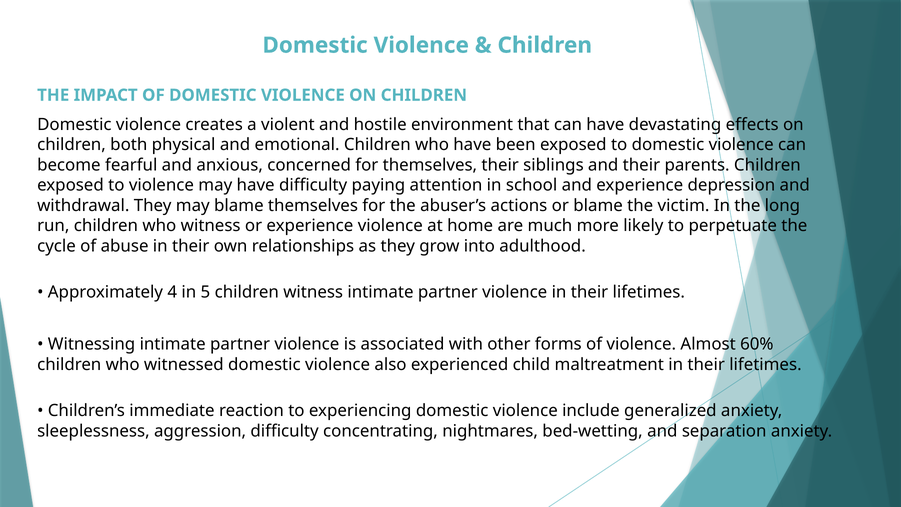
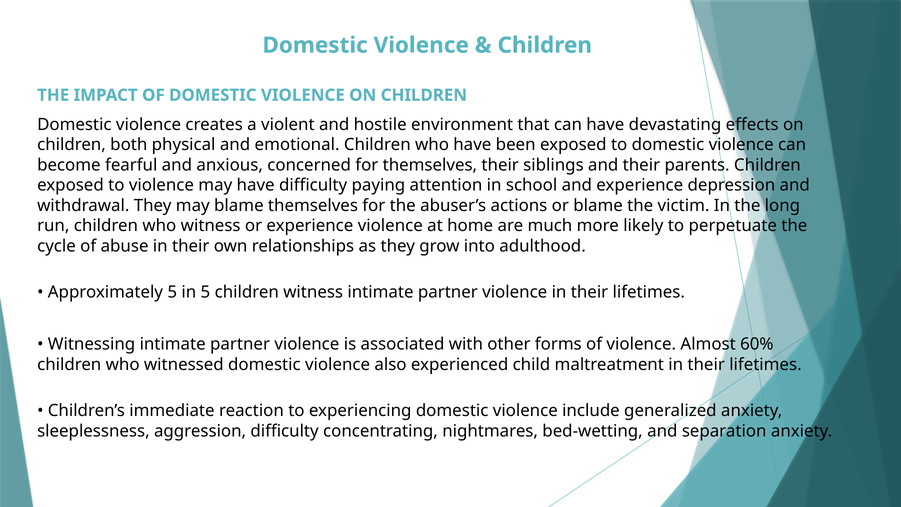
Approximately 4: 4 -> 5 (172, 292)
